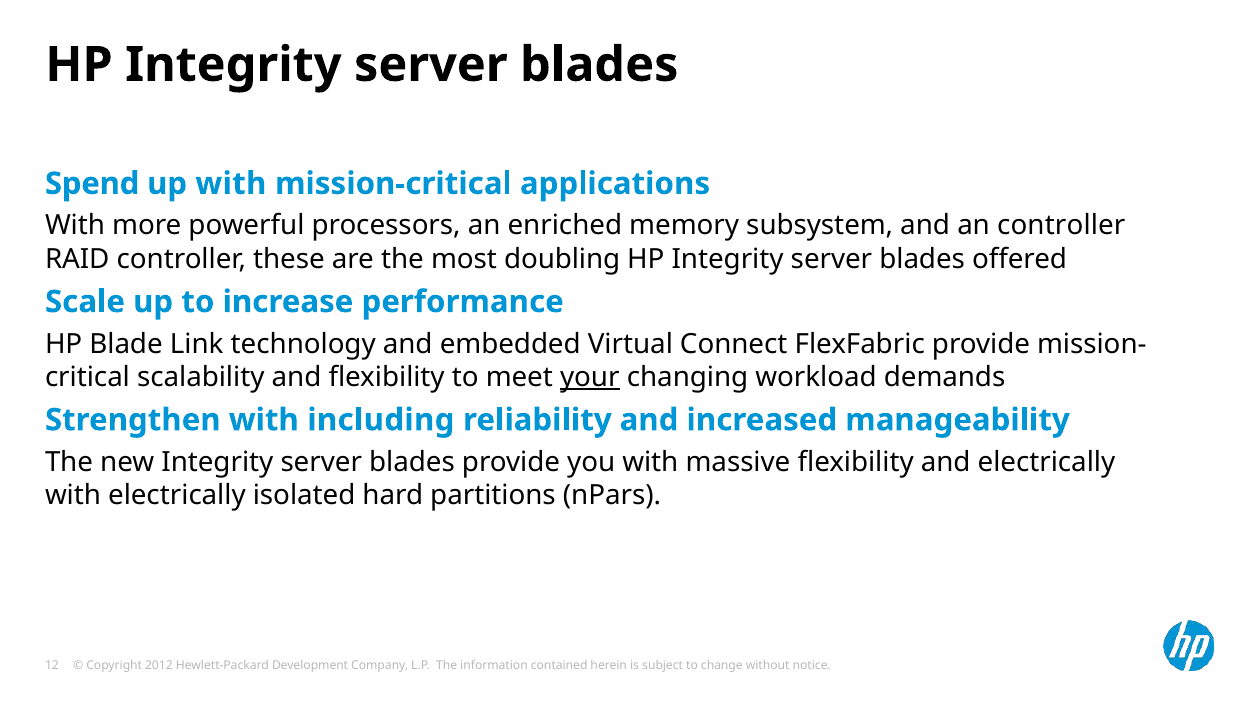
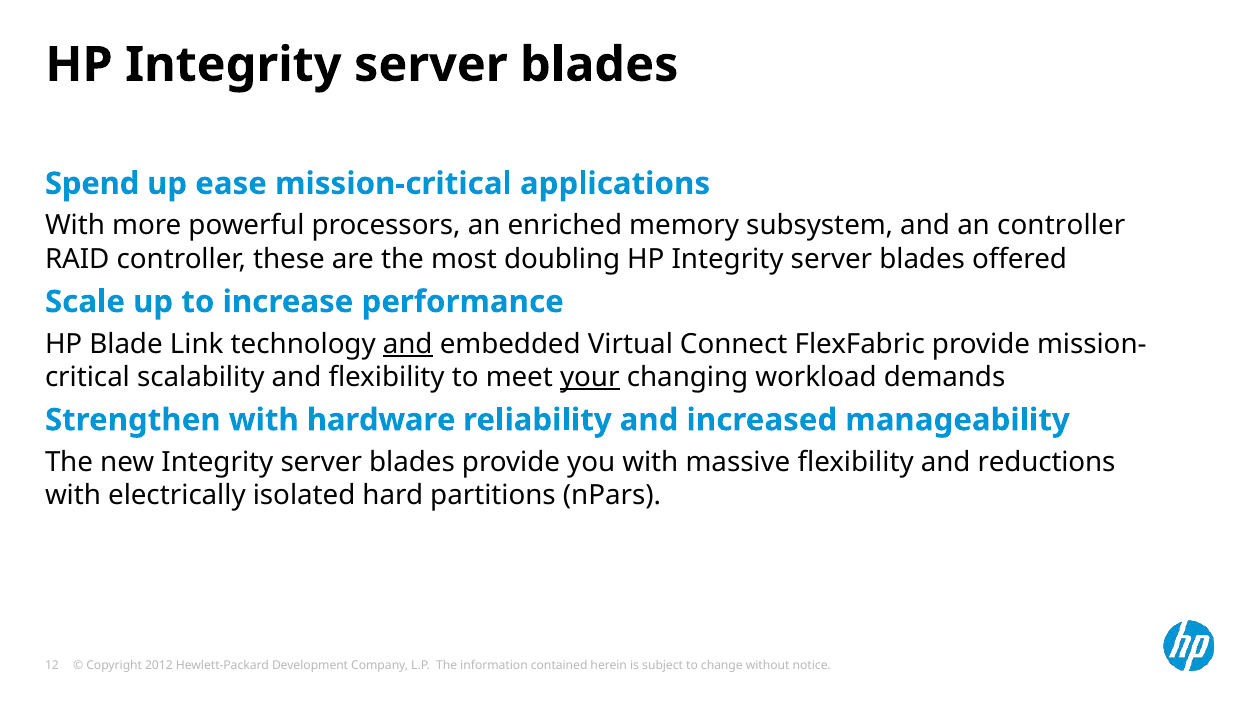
up with: with -> ease (231, 184)
and underline: none -> present (408, 344)
including: including -> hardware (381, 420)
and electrically: electrically -> reductions (1047, 462)
